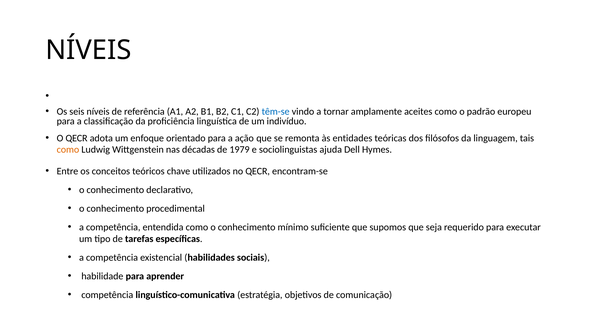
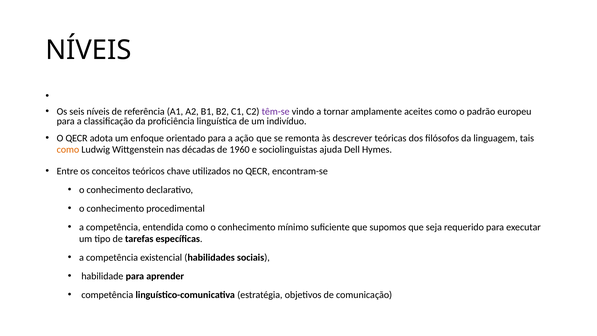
têm-se colour: blue -> purple (276, 111)
entidades: entidades -> descrever (352, 138)
1979: 1979 -> 1960 (240, 149)
